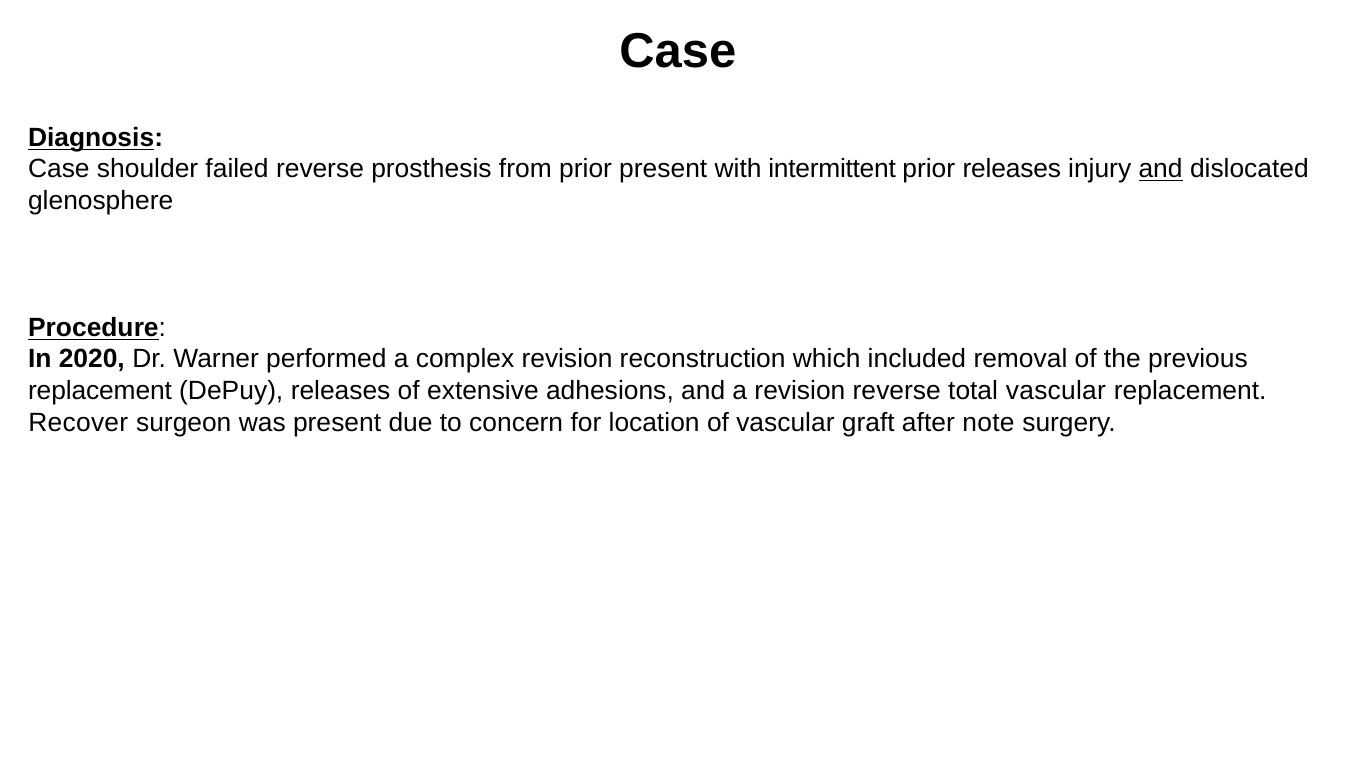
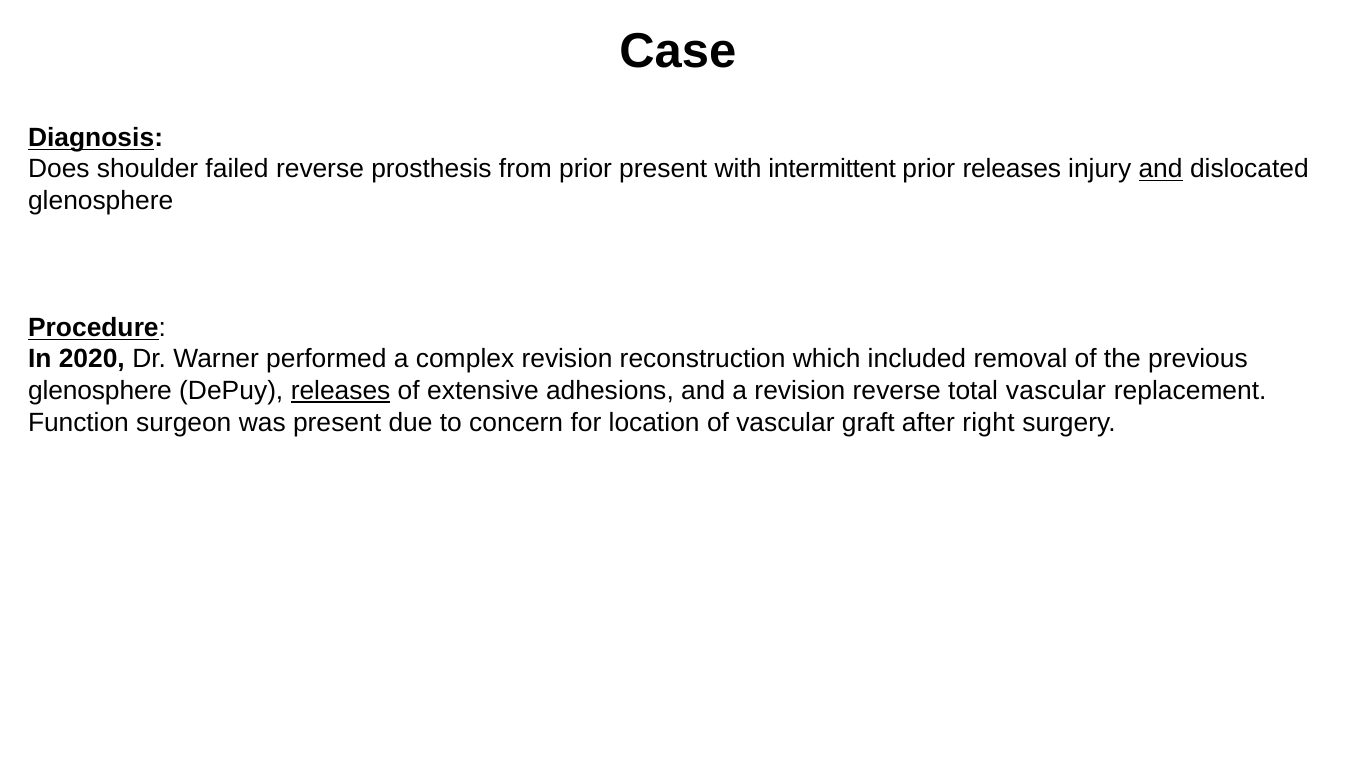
Case: Case -> Does (59, 169)
replacement: replacement -> glenosphere (100, 391)
releases underline: none -> present (341, 391)
Recover: Recover -> Function (78, 422)
note: note -> right (988, 422)
